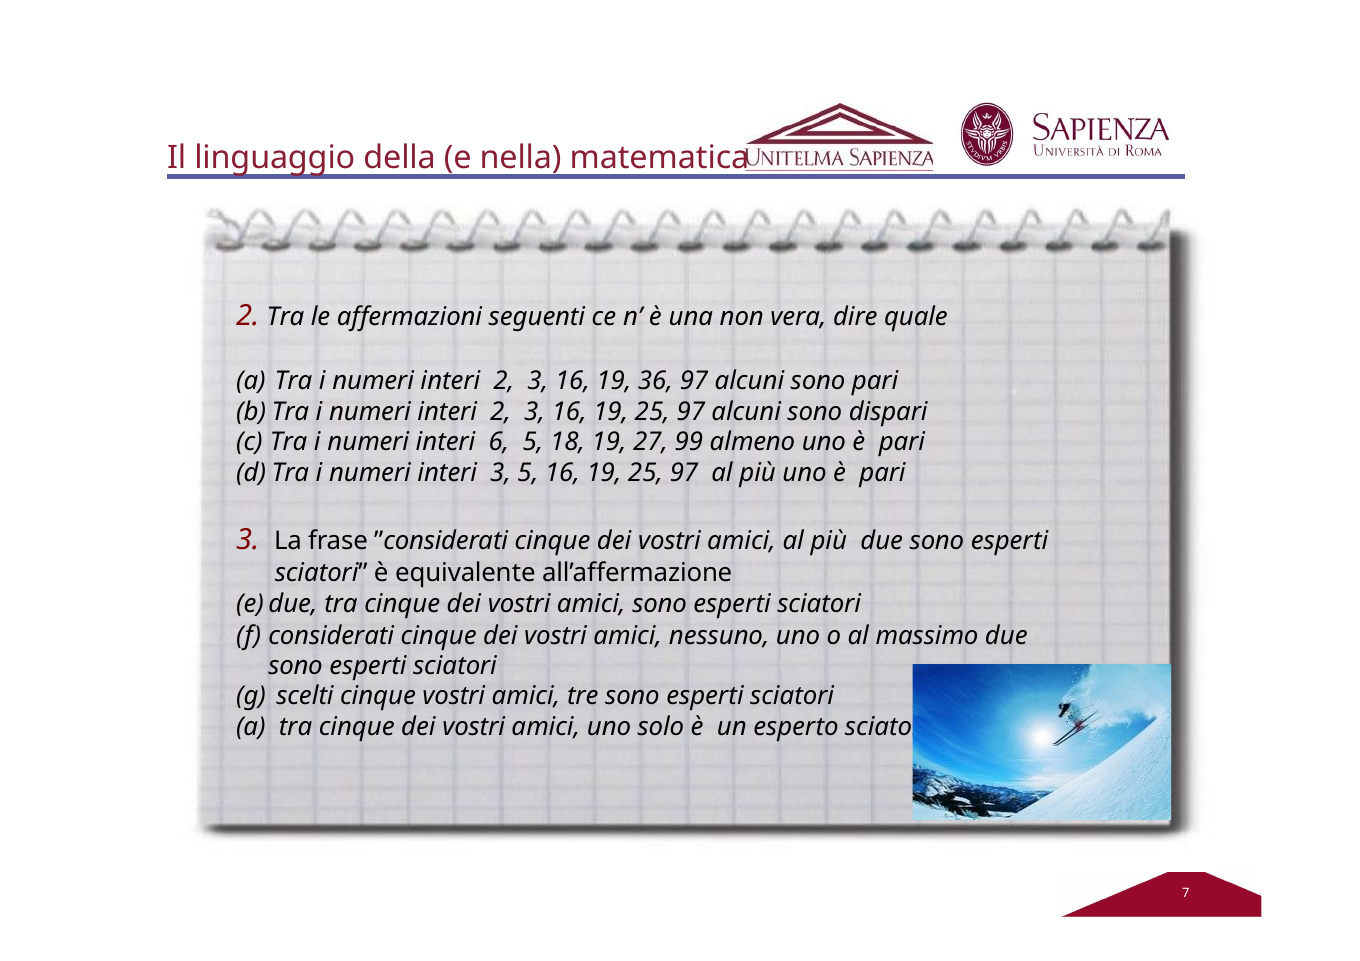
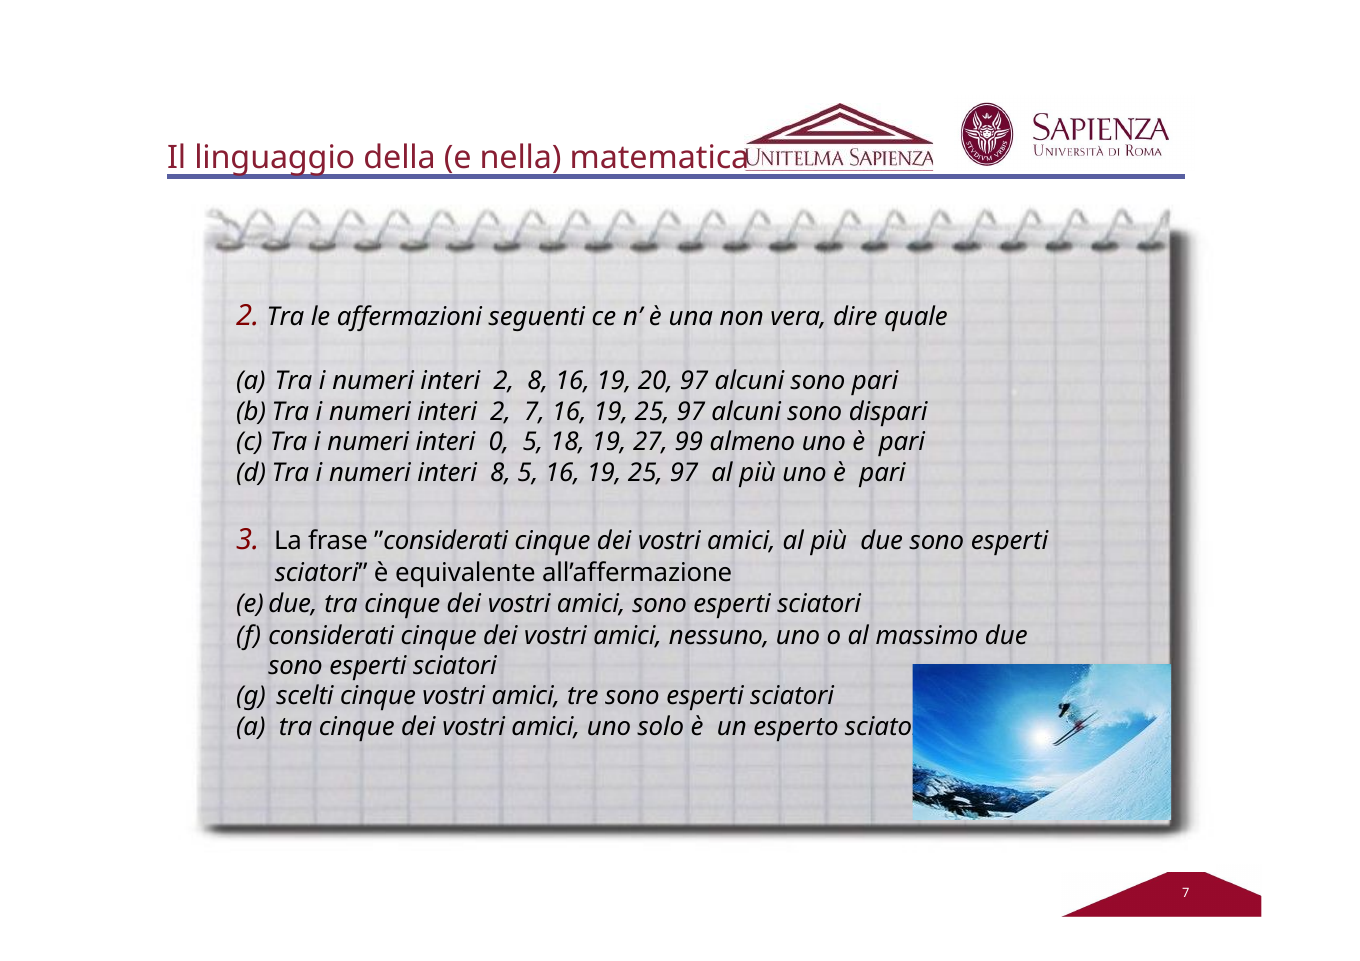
3: 3 -> 8 (538, 381)
36: 36 -> 20 (655, 381)
3: 3 -> 7 (535, 412)
6: 6 -> 0 (499, 442)
interi 3: 3 -> 8 (501, 473)
